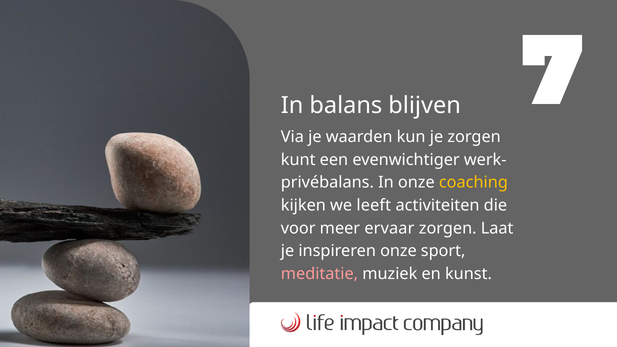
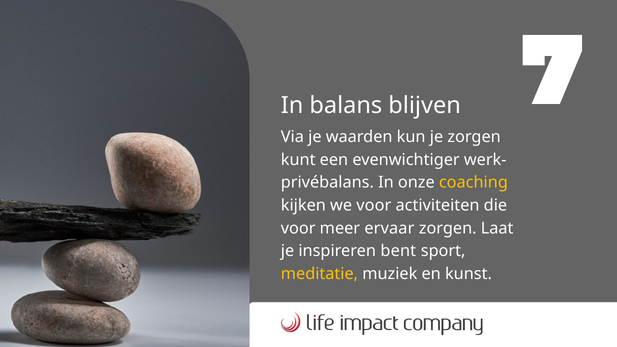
we leeft: leeft -> voor (374, 205)
inspireren onze: onze -> bent (398, 251)
meditatie colour: pink -> yellow (319, 274)
